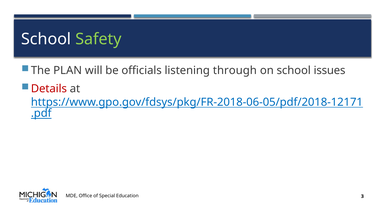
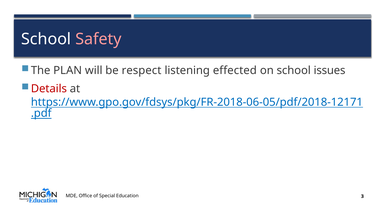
Safety colour: light green -> pink (98, 39)
officials: officials -> respect (142, 71)
through: through -> effected (235, 71)
